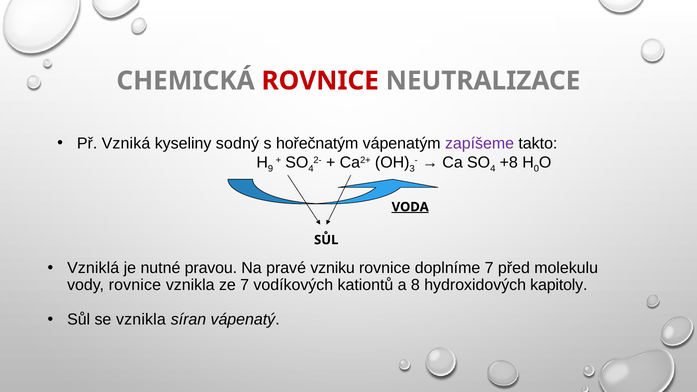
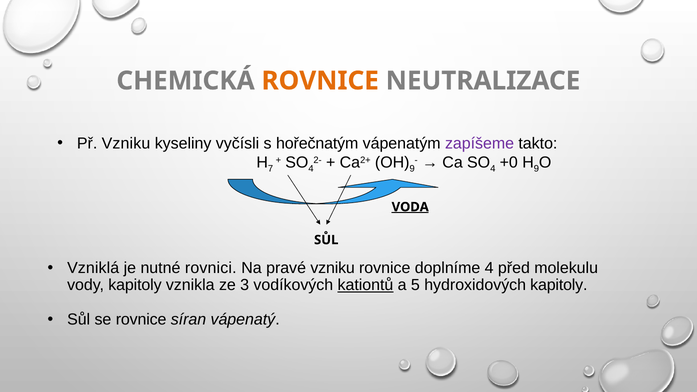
ROVNICE colour: red -> orange (320, 81)
Př Vzniká: Vzniká -> Vzniku (126, 143)
sodný: sodný -> vyčísli (238, 143)
9: 9 -> 7 (271, 169)
3: 3 -> 9 (412, 169)
+8: +8 -> +0 (509, 163)
0: 0 -> 9 (536, 169)
pravou: pravou -> rovnici (211, 268)
doplníme 7: 7 -> 4 (489, 268)
vody rovnice: rovnice -> kapitoly (135, 285)
ze 7: 7 -> 3 (245, 285)
kationtů underline: none -> present (365, 285)
8: 8 -> 5 (415, 285)
se vznikla: vznikla -> rovnice (141, 320)
